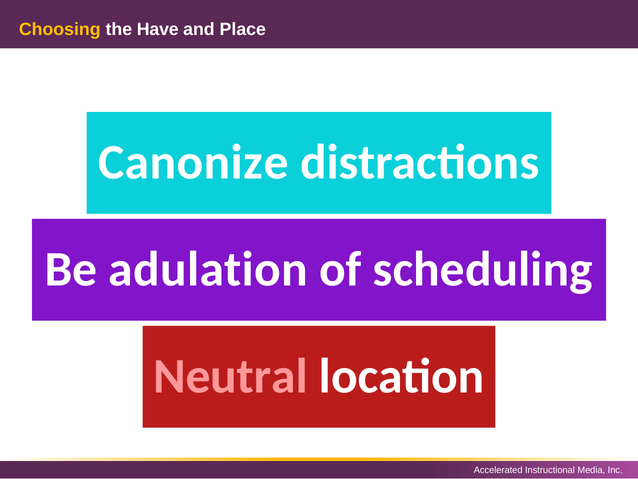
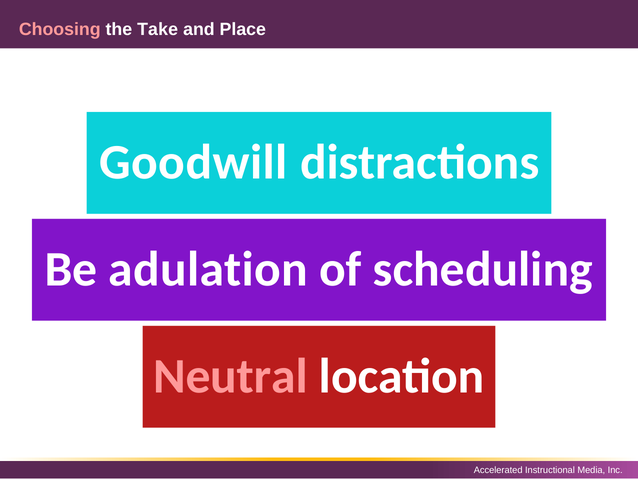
Choosing colour: yellow -> pink (60, 29)
Have: Have -> Take (158, 29)
Canonize: Canonize -> Goodwill (193, 162)
